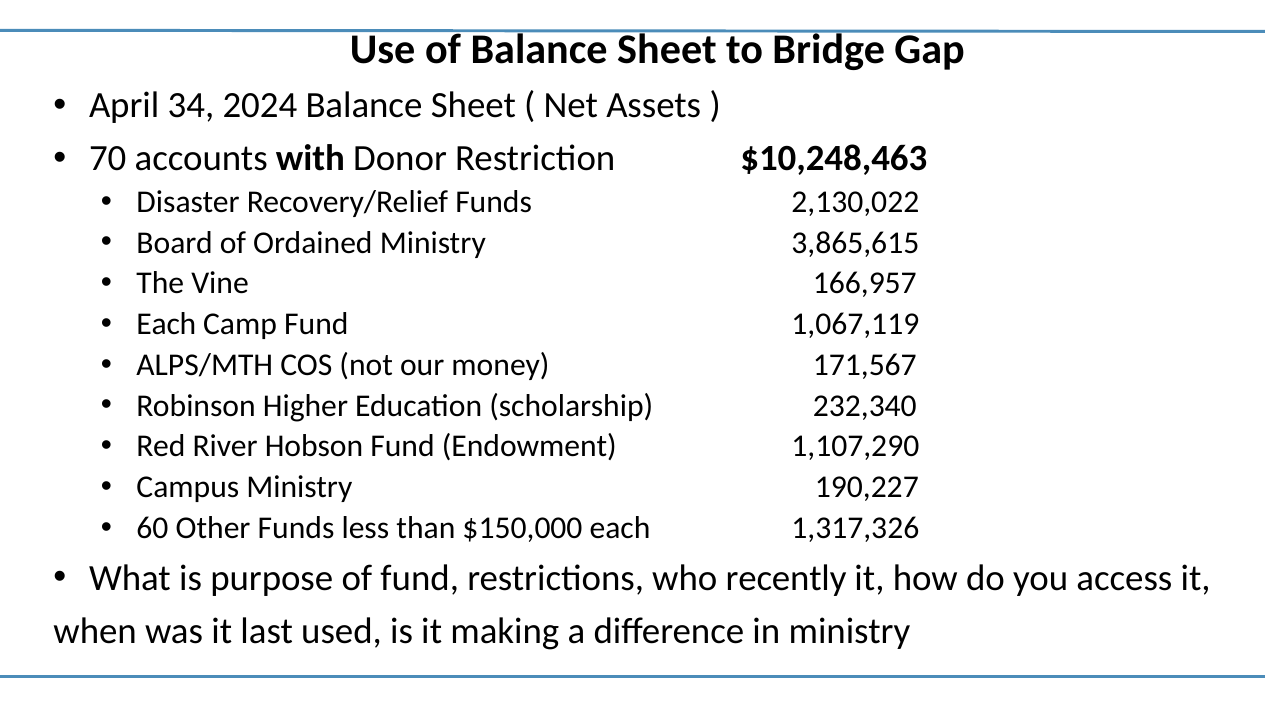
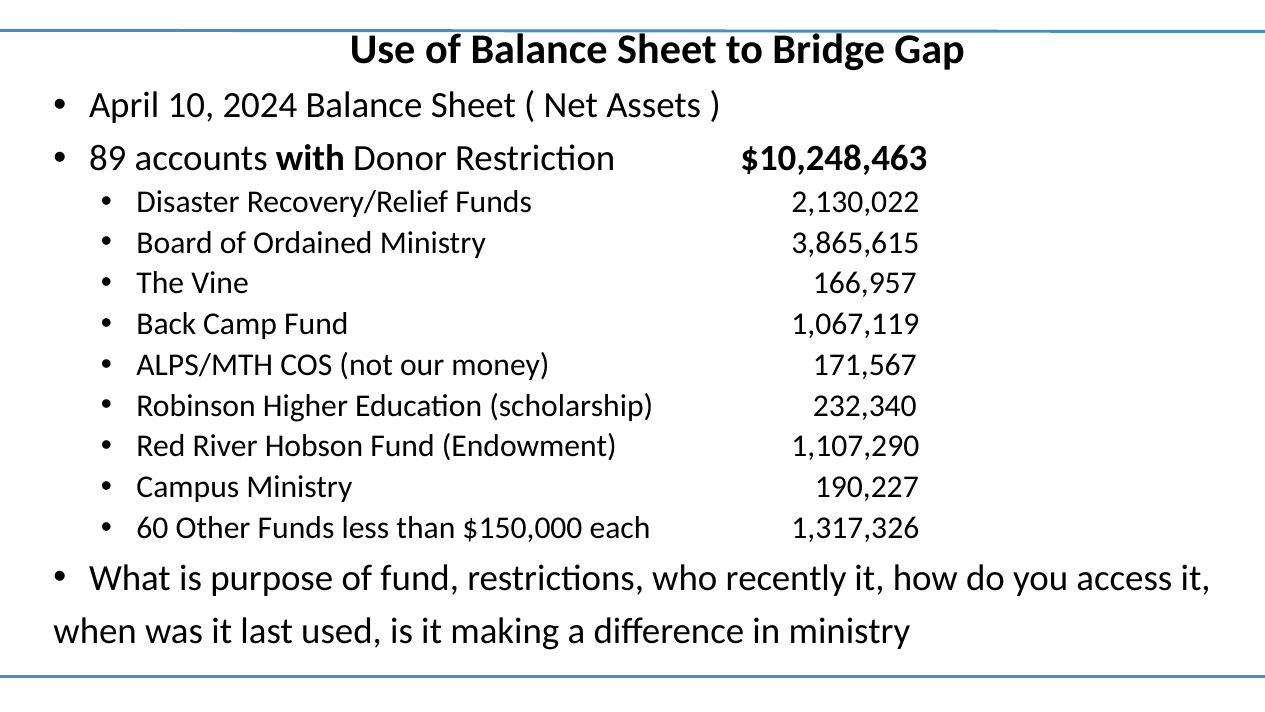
34: 34 -> 10 (191, 105)
70: 70 -> 89 (108, 158)
Each: Each -> Back (166, 324)
